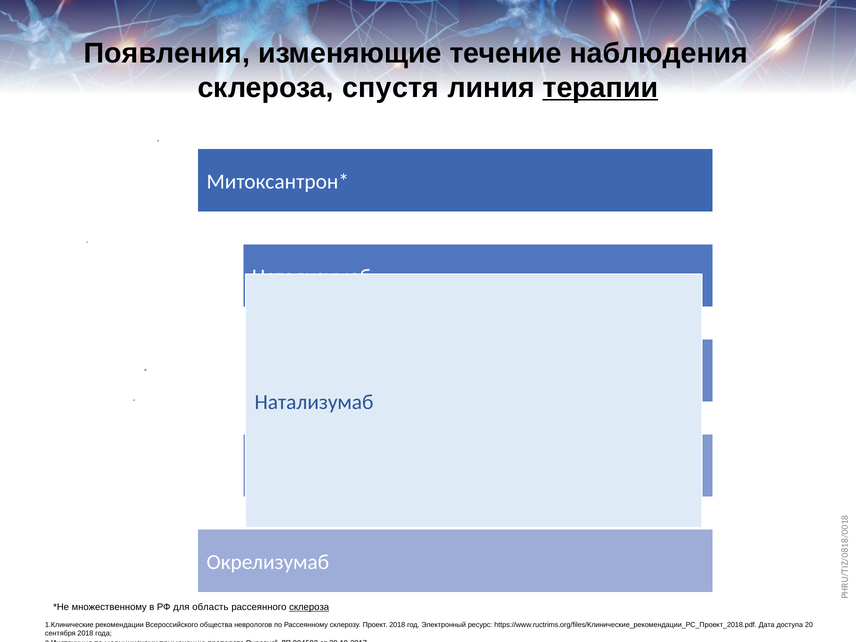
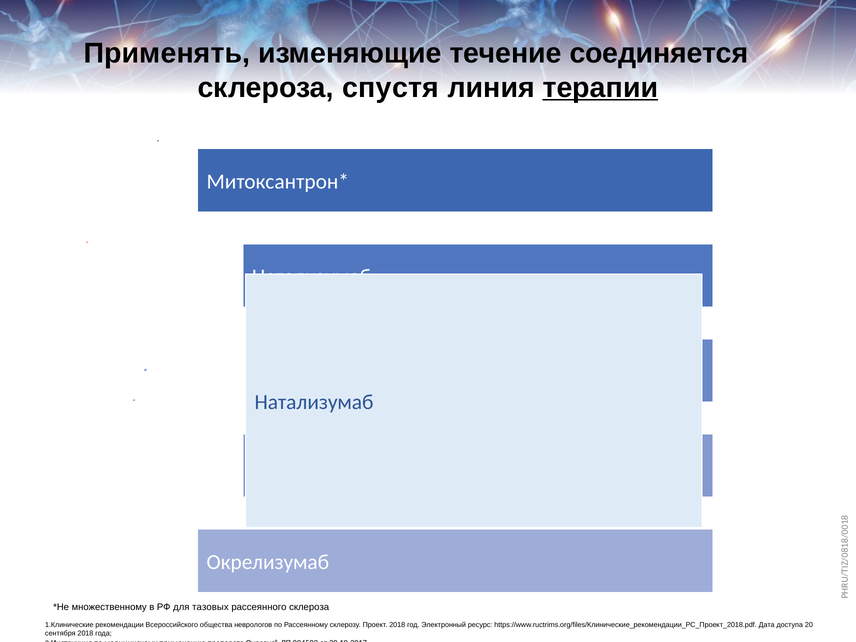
Появления: Появления -> Применять (167, 53)
наблюдения: наблюдения -> соединяется (659, 53)
область: область -> тазовых (210, 607)
склероза underline: present -> none (309, 607)
